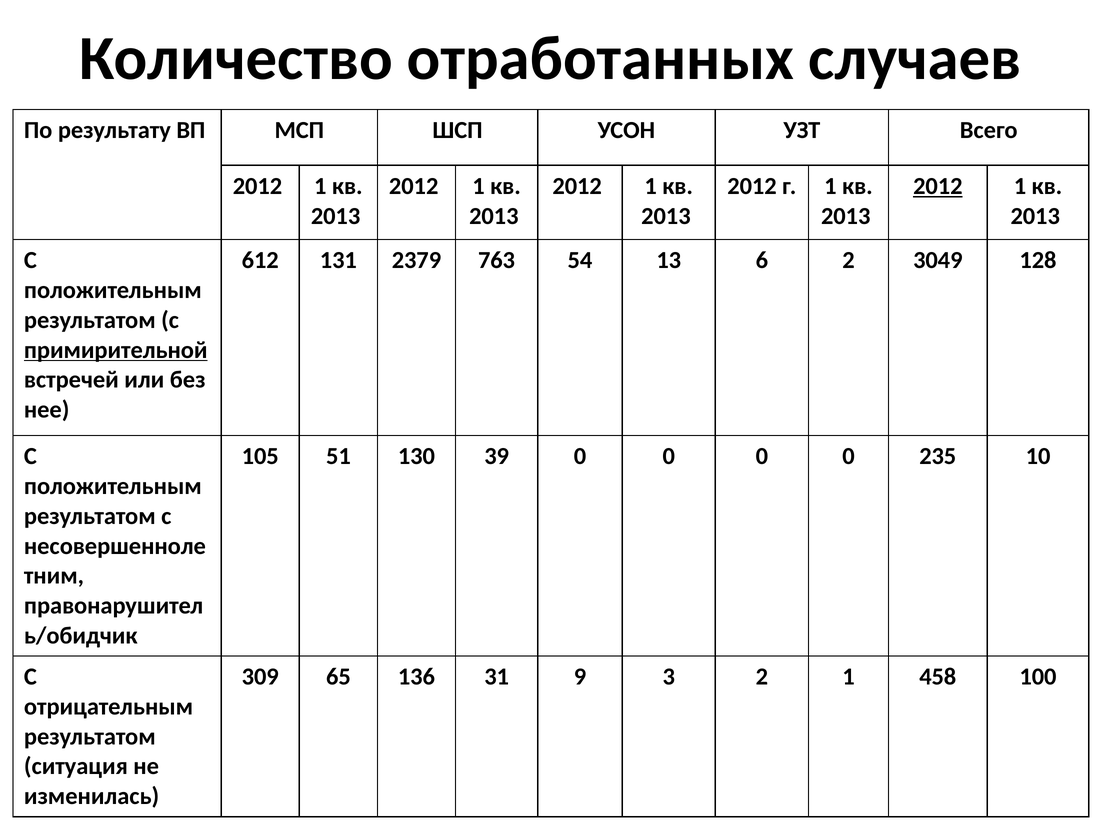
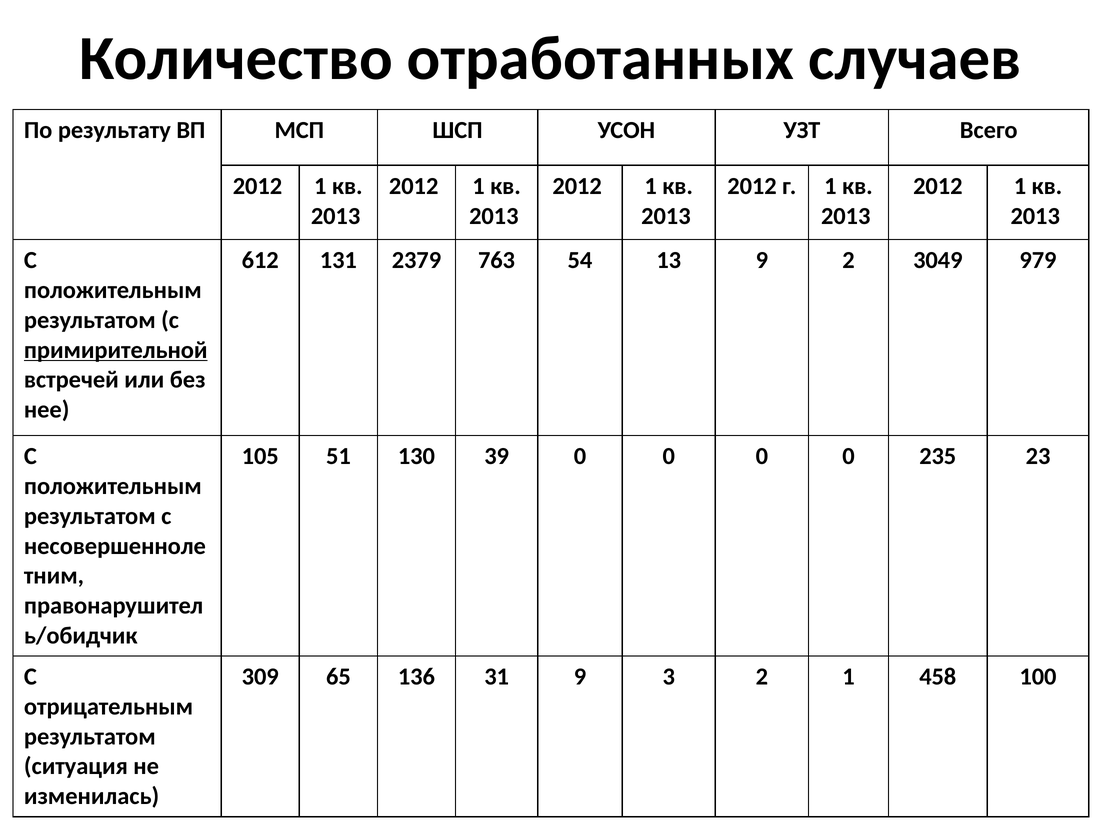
2012 underline: present -> none (938, 186)
13 6: 6 -> 9 (762, 260)
128: 128 -> 979 (1038, 260)
10: 10 -> 23 (1038, 456)
